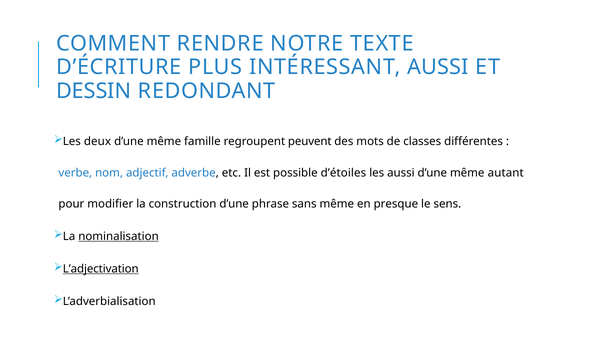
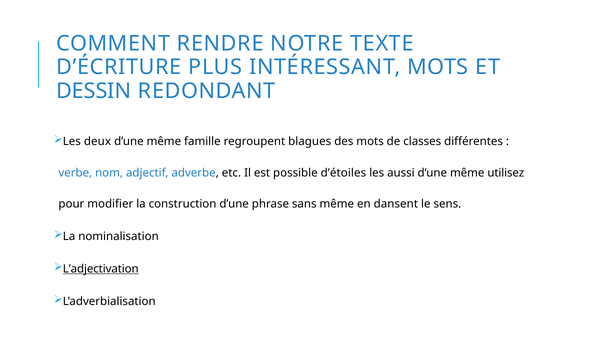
INTÉRESSANT AUSSI: AUSSI -> MOTS (438, 67)
peuvent: peuvent -> blagues (310, 142)
autant: autant -> utilisez (506, 173)
presque: presque -> dansent (396, 204)
nominalisation underline: present -> none (119, 237)
